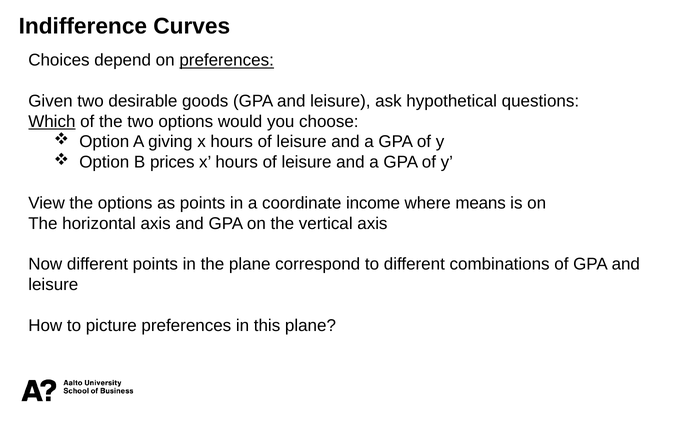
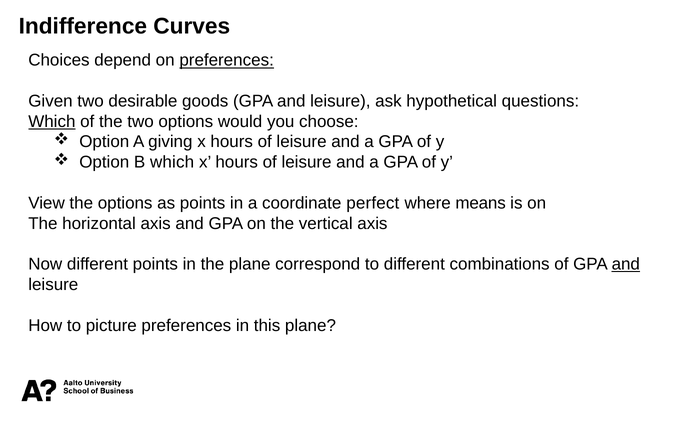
B prices: prices -> which (172, 162)
income: income -> perfect (373, 203)
and underline: none -> present (626, 264)
